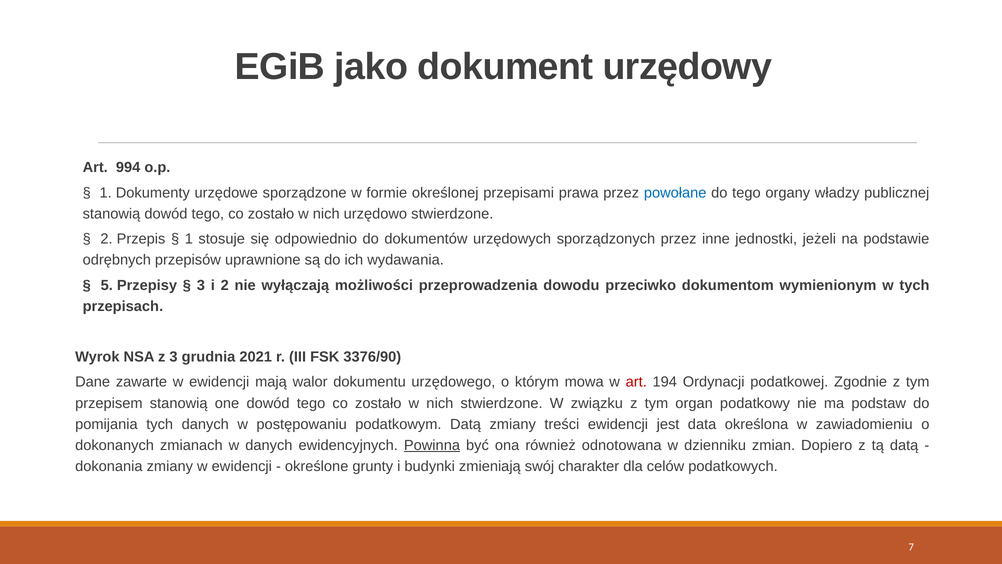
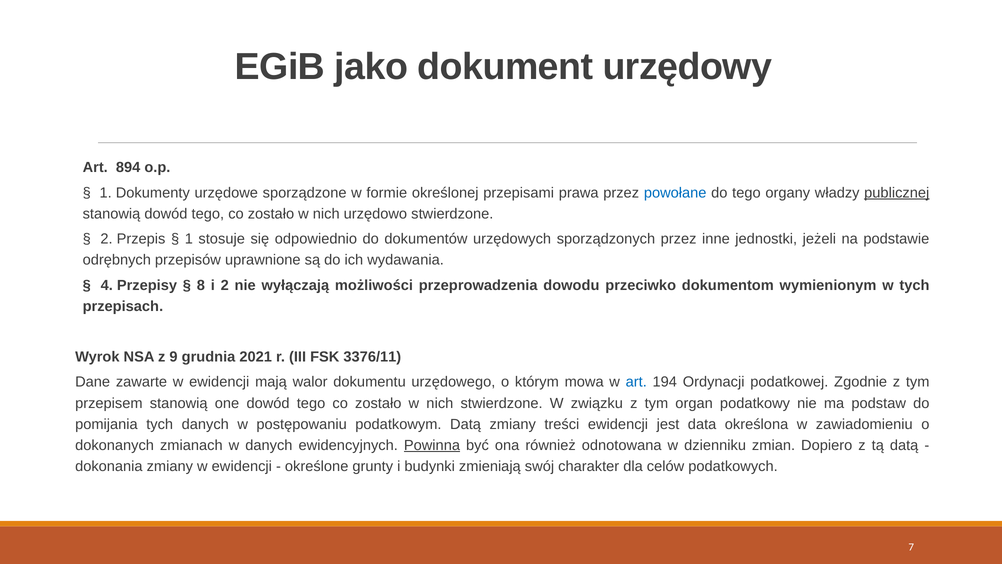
994: 994 -> 894 (128, 167)
publicznej underline: none -> present (897, 193)
5: 5 -> 4 (107, 285)
3: 3 -> 8 (201, 285)
z 3: 3 -> 9 (174, 357)
3376/90: 3376/90 -> 3376/11 (372, 357)
art colour: red -> blue (636, 382)
